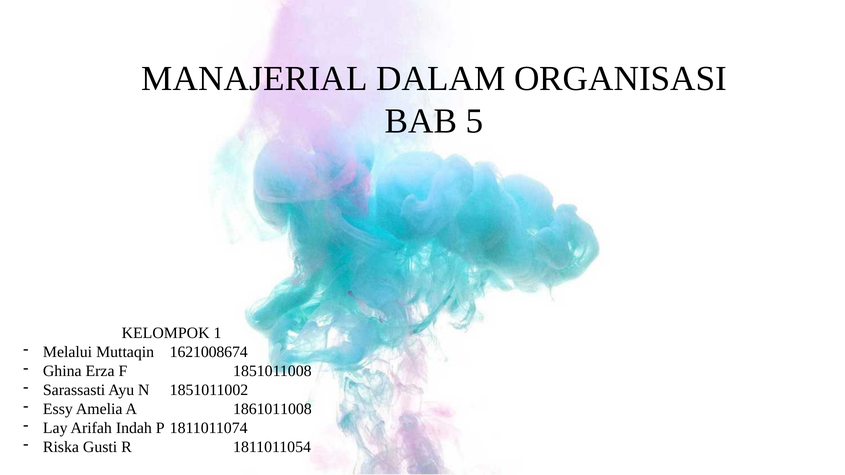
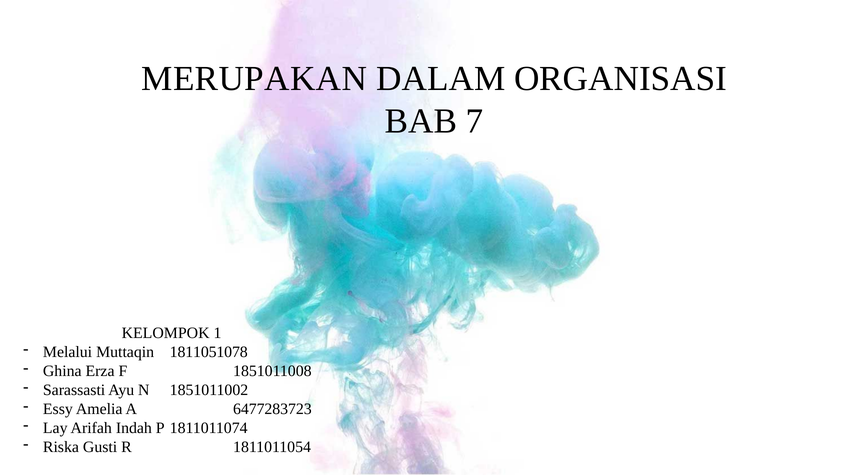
MANAJERIAL: MANAJERIAL -> MERUPAKAN (254, 79)
5: 5 -> 7 (475, 121)
1621008674: 1621008674 -> 1811051078 (209, 352)
1861011008: 1861011008 -> 6477283723 (272, 409)
